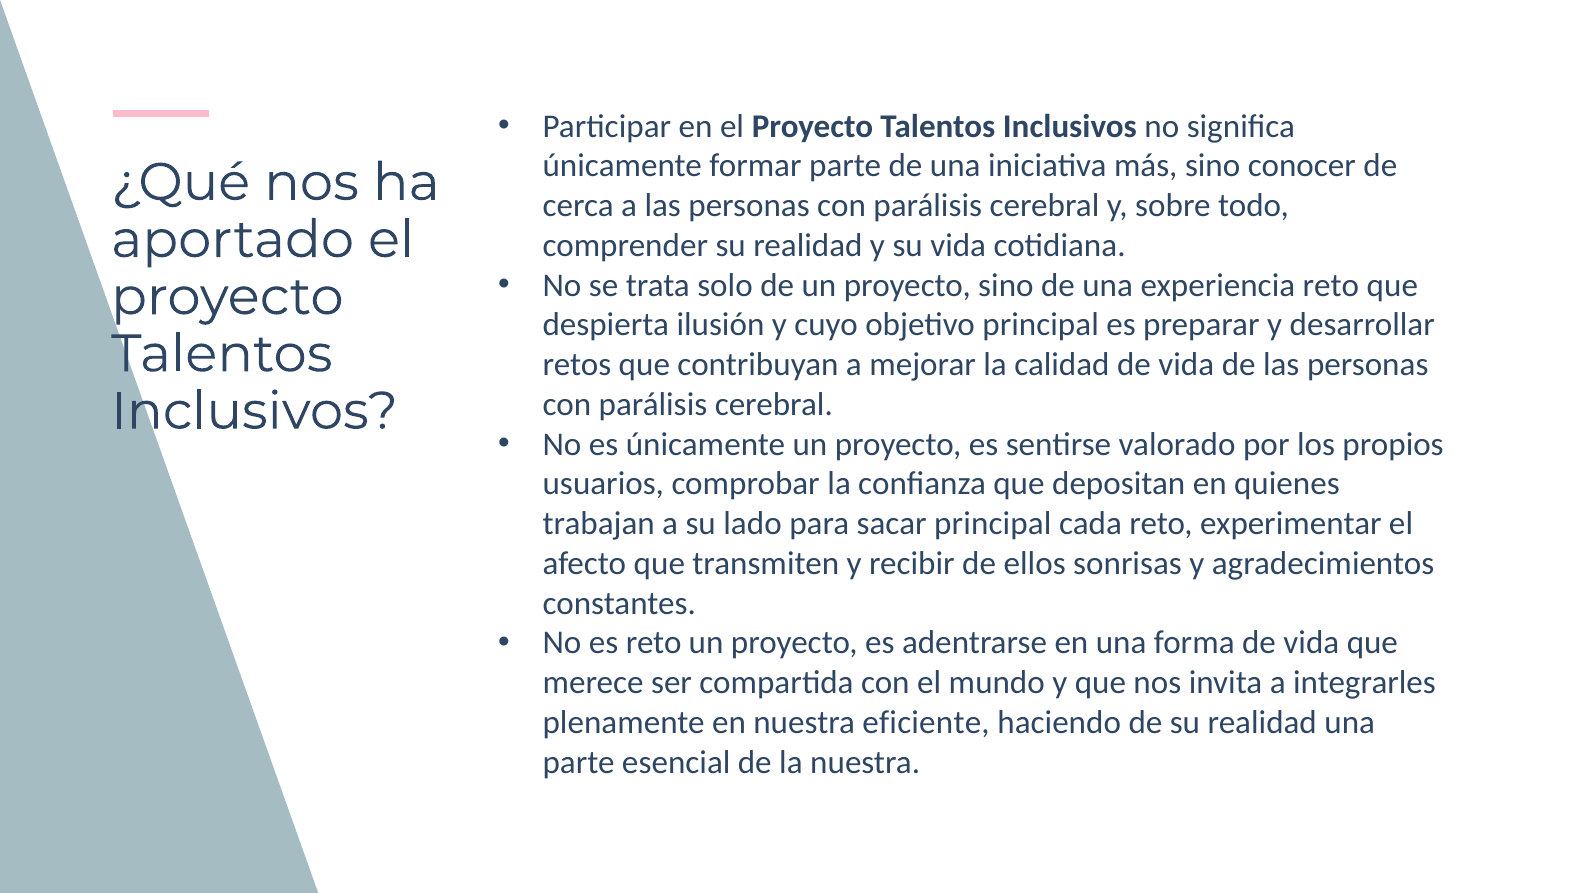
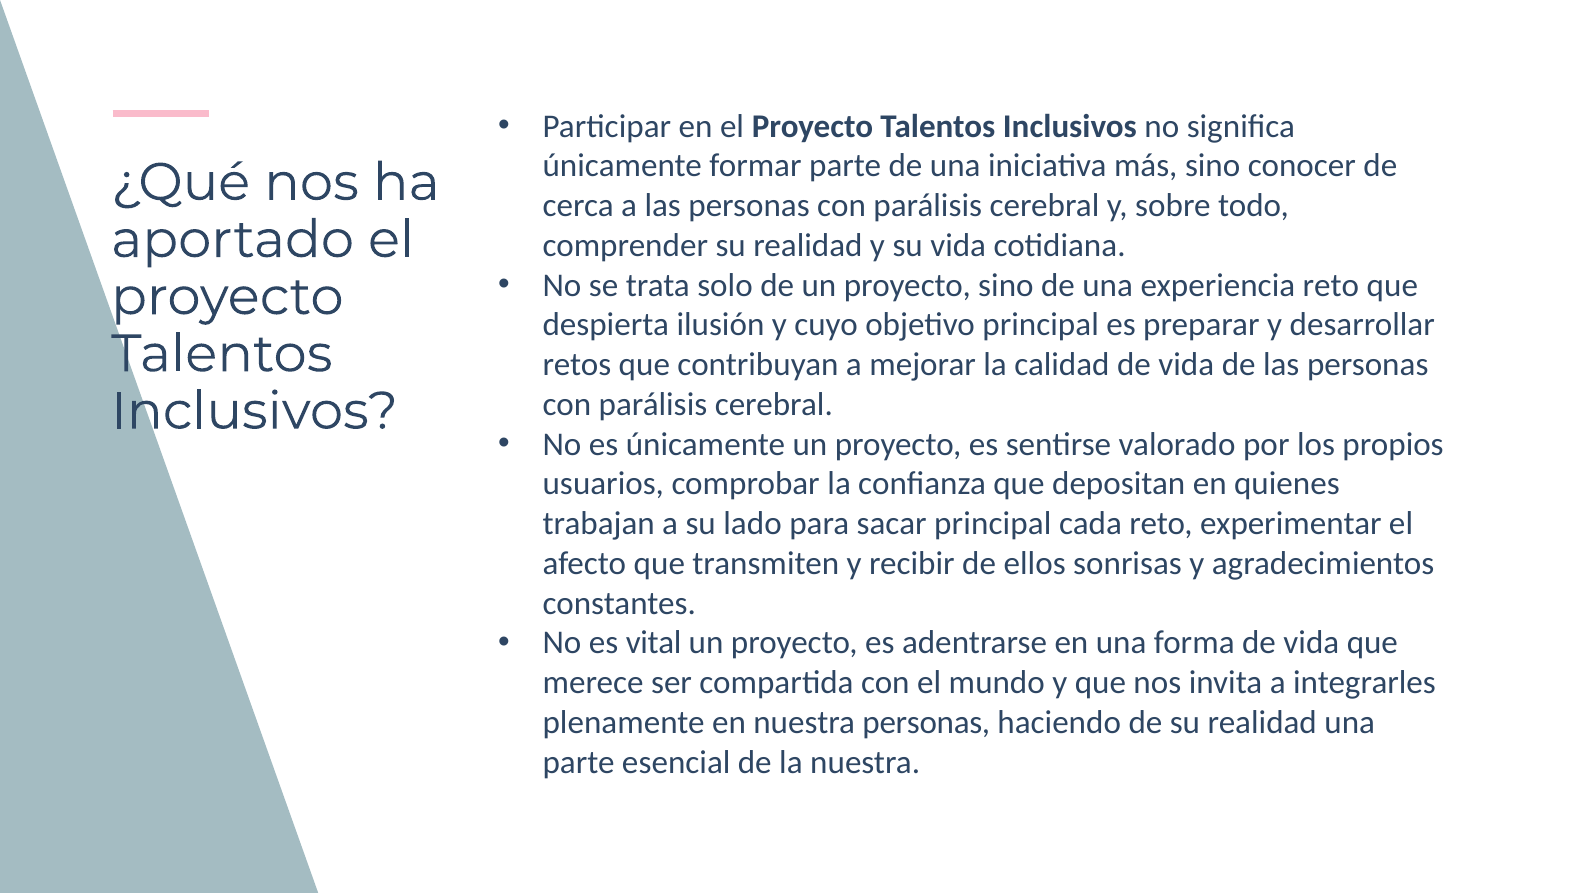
es reto: reto -> vital (654, 643)
nuestra eficiente: eficiente -> personas (926, 722)
